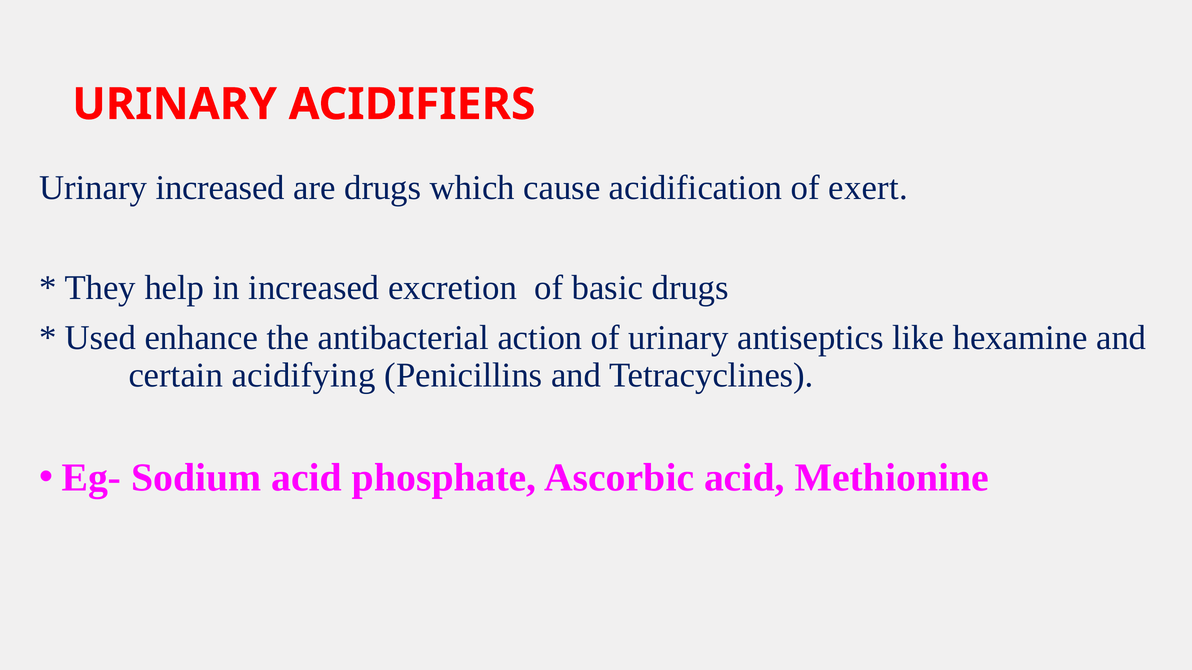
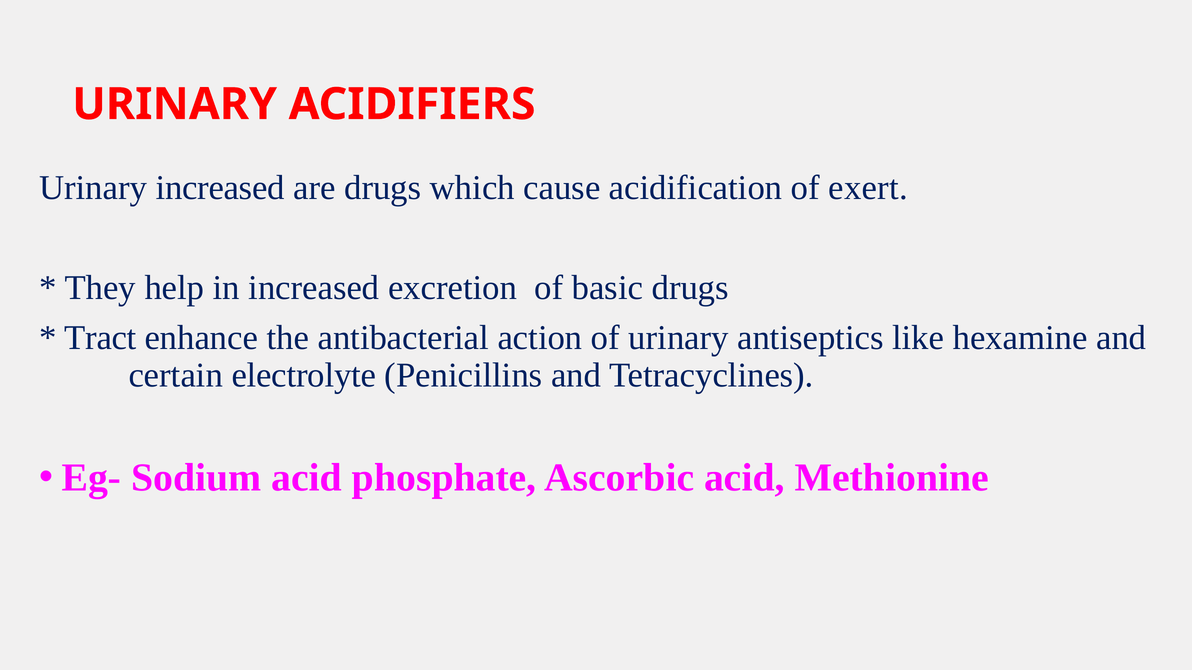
Used: Used -> Tract (100, 338)
acidifying: acidifying -> electrolyte (304, 375)
